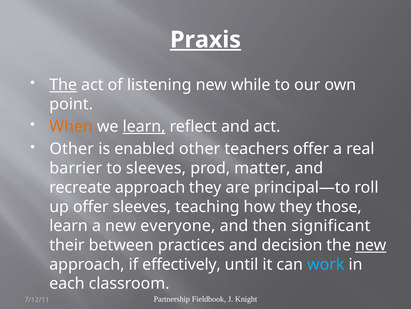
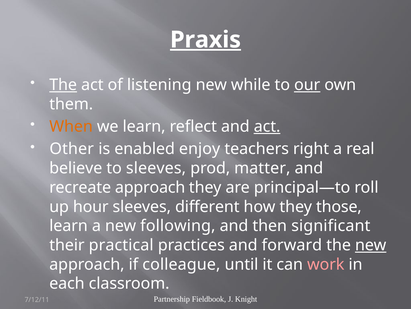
our underline: none -> present (307, 85)
point: point -> them (71, 104)
learn underline: present -> none (144, 126)
act underline: none -> present (267, 126)
enabled other: other -> enjoy (200, 149)
teachers offer: offer -> right (311, 149)
barrier: barrier -> believe (76, 168)
up offer: offer -> hour (91, 206)
teaching: teaching -> different (207, 206)
everyone: everyone -> following (178, 225)
between: between -> practical (121, 245)
decision: decision -> forward (292, 245)
effectively: effectively -> colleague (181, 264)
work colour: light blue -> pink (326, 264)
